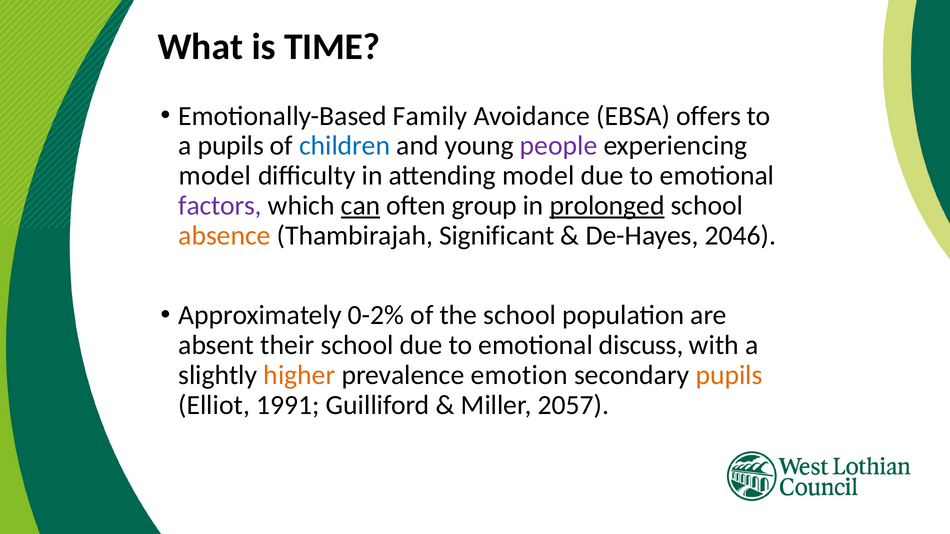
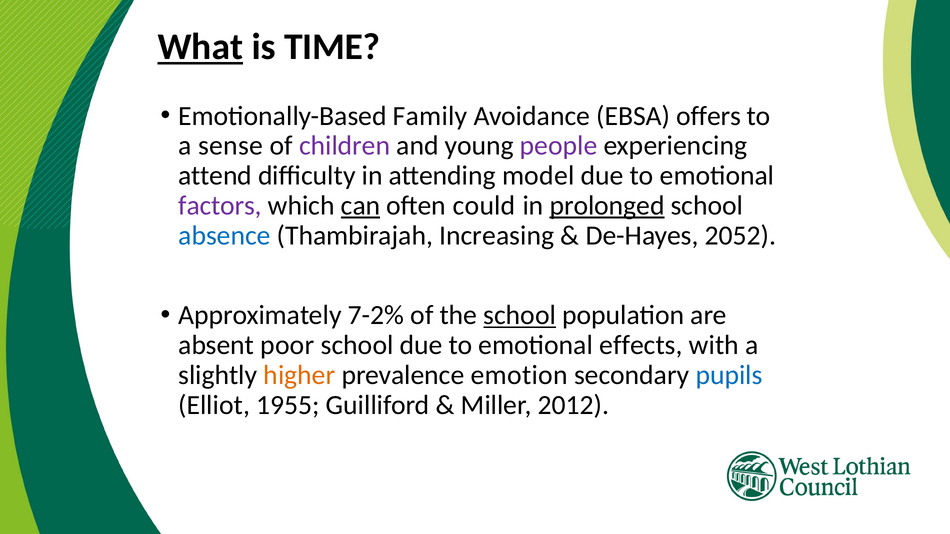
What underline: none -> present (200, 47)
a pupils: pupils -> sense (231, 146)
children colour: blue -> purple (345, 146)
model: model -> attend (215, 176)
group: group -> could (484, 206)
absence colour: orange -> blue (224, 236)
Significant: Significant -> Increasing (497, 236)
2046: 2046 -> 2052 (740, 236)
0-2%: 0-2% -> 7-2% (376, 315)
school underline: none -> present (520, 315)
their: their -> poor (287, 345)
discuss: discuss -> effects (641, 345)
pupils colour: orange -> blue (729, 375)
1991: 1991 -> 1955 (288, 405)
2057: 2057 -> 2012 (573, 405)
